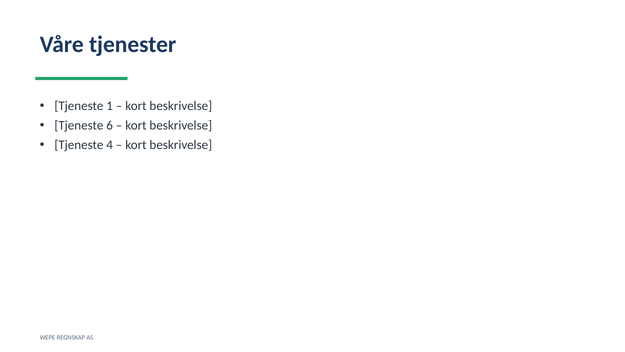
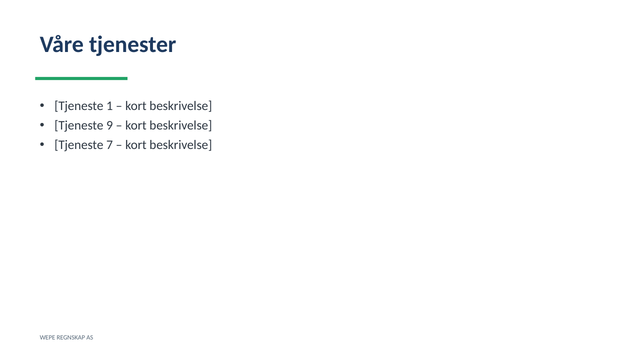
6: 6 -> 9 (110, 125)
4: 4 -> 7 (110, 145)
